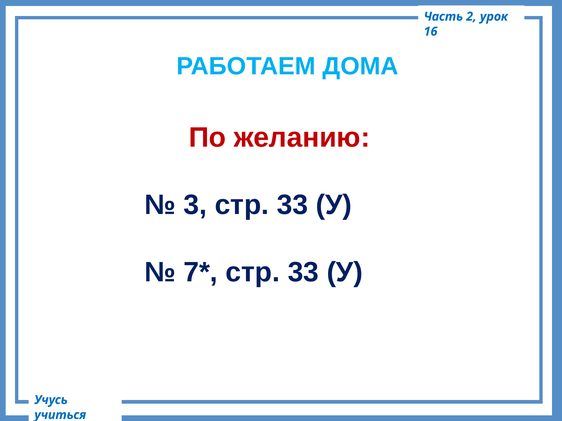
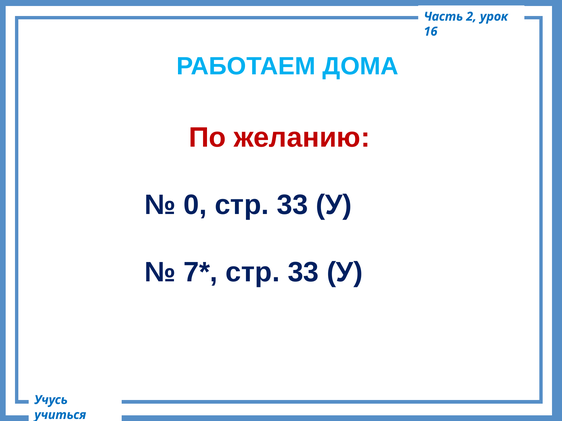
3: 3 -> 0 (195, 205)
